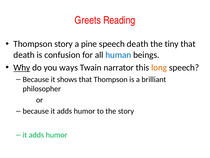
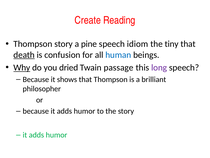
Greets: Greets -> Create (88, 20)
speech death: death -> idiom (138, 44)
death underline: none -> present (24, 55)
ways: ways -> dried (69, 67)
narrator: narrator -> passage (119, 67)
long colour: orange -> purple (159, 67)
